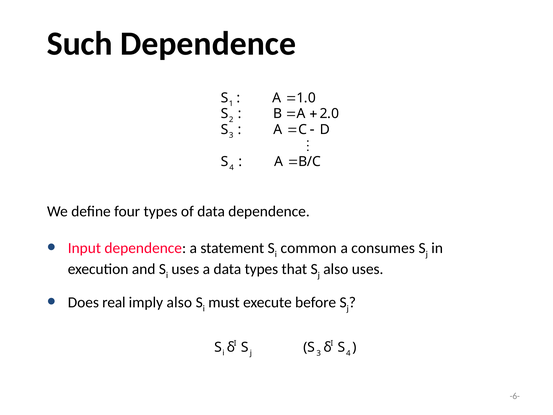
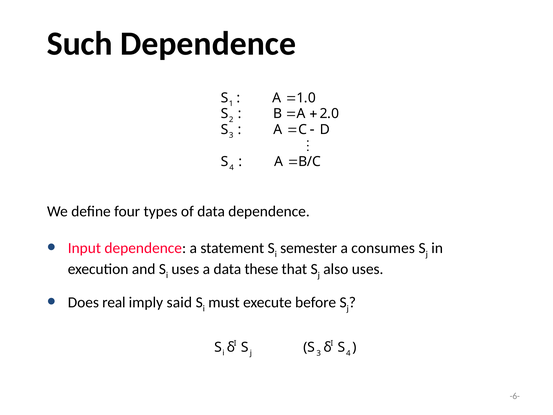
common: common -> semester (309, 248)
data types: types -> these (261, 269)
imply also: also -> said (179, 302)
